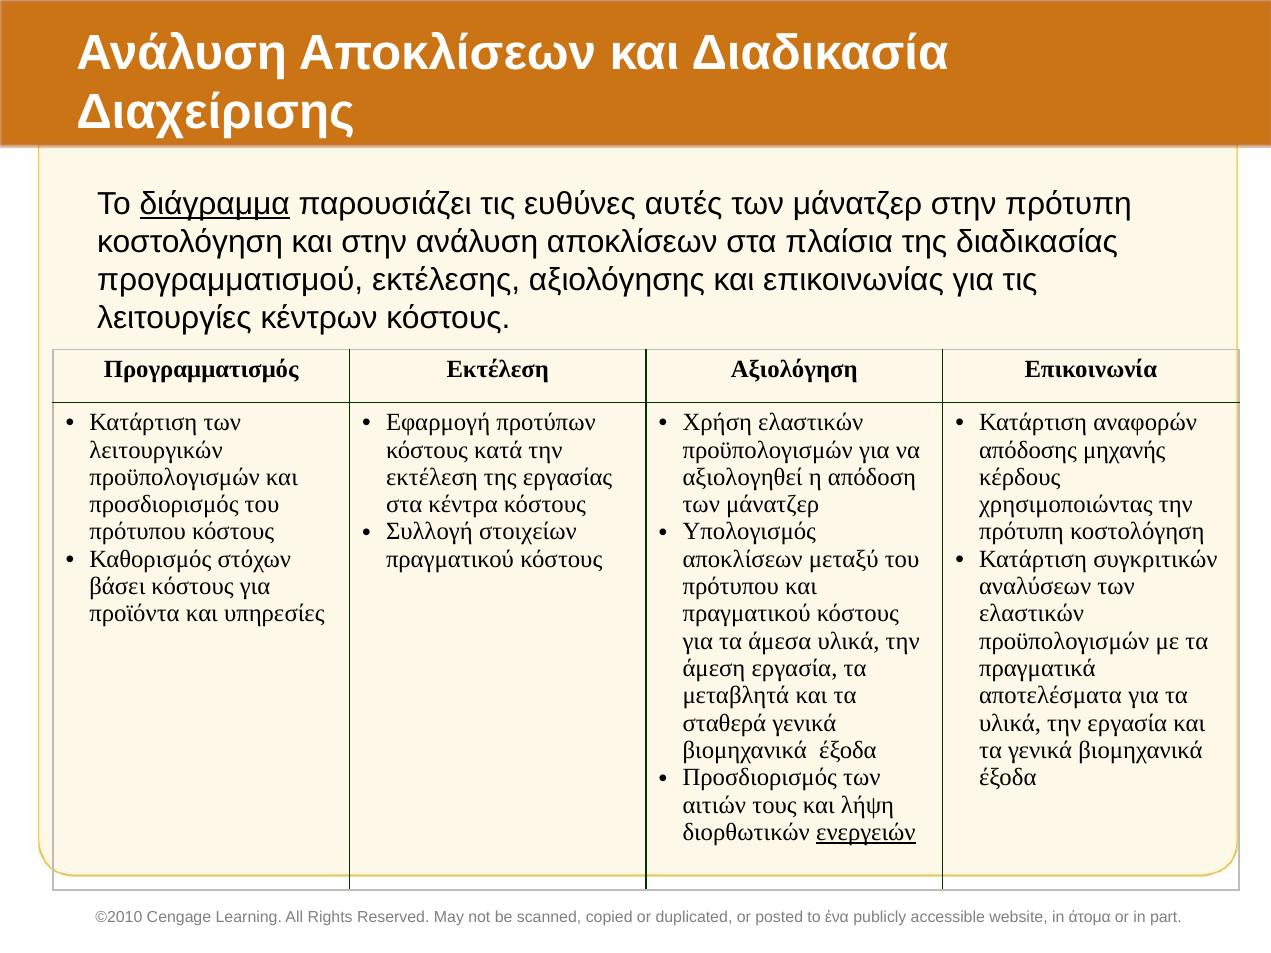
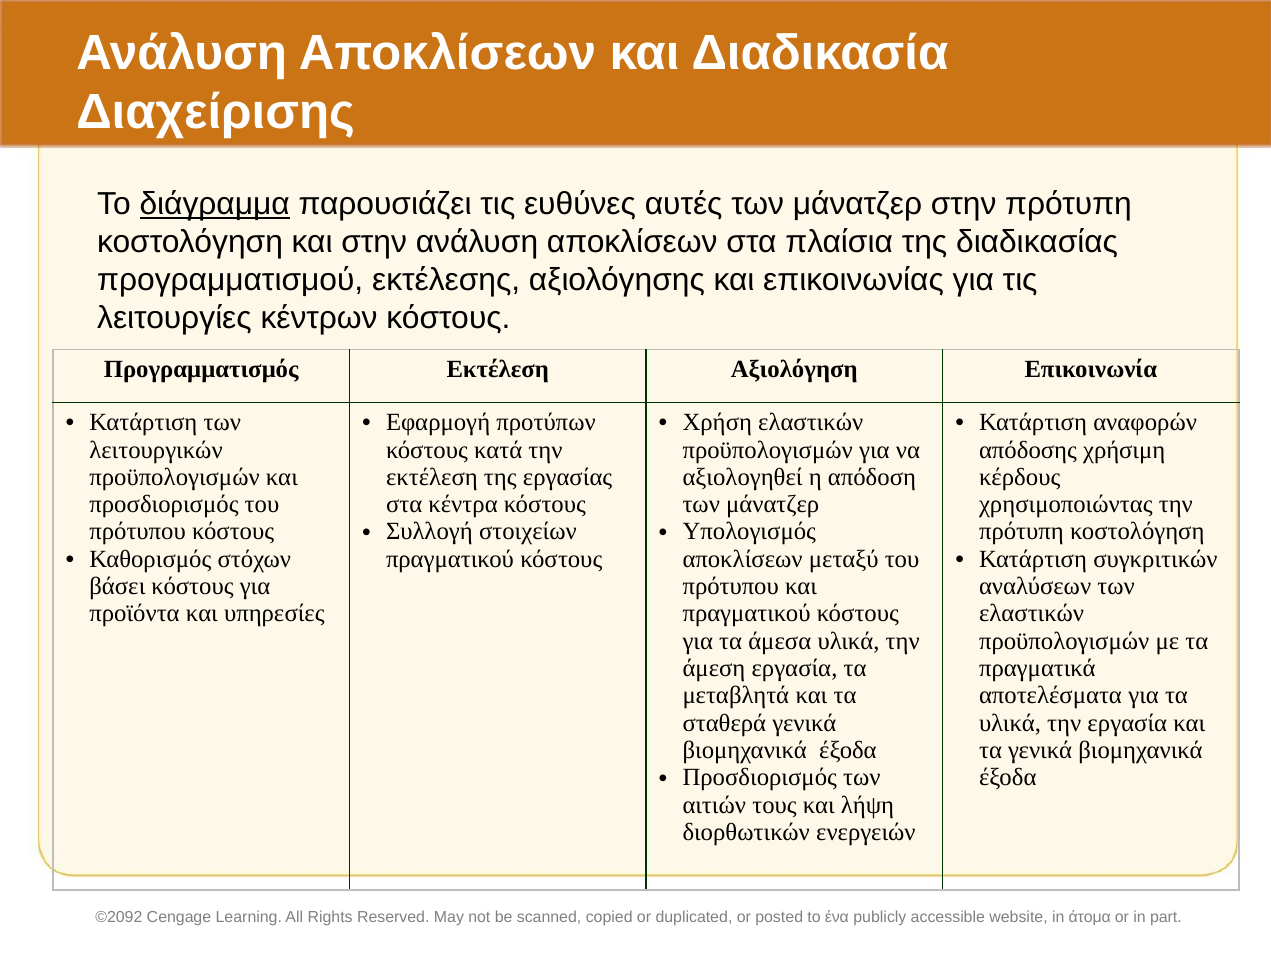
μηχανής: μηχανής -> χρήσιμη (1124, 450)
ενεργειών underline: present -> none (866, 833)
©2010: ©2010 -> ©2092 (119, 917)
